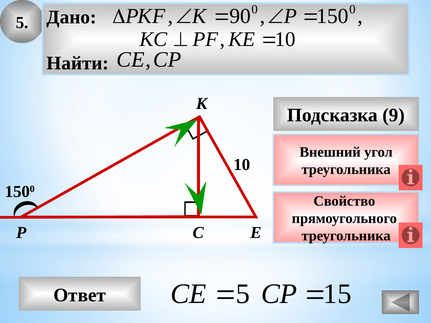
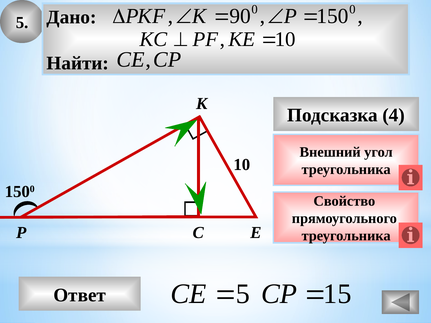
9: 9 -> 4 (394, 115)
